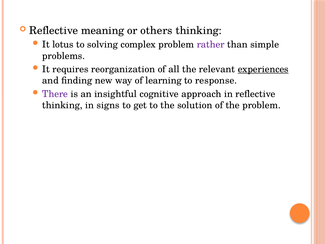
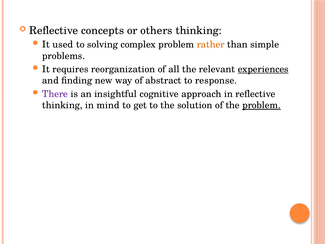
meaning: meaning -> concepts (103, 31)
lotus: lotus -> used (63, 45)
rather colour: purple -> orange (211, 45)
learning: learning -> abstract (163, 81)
signs: signs -> mind (108, 105)
problem underline: none -> present (262, 105)
